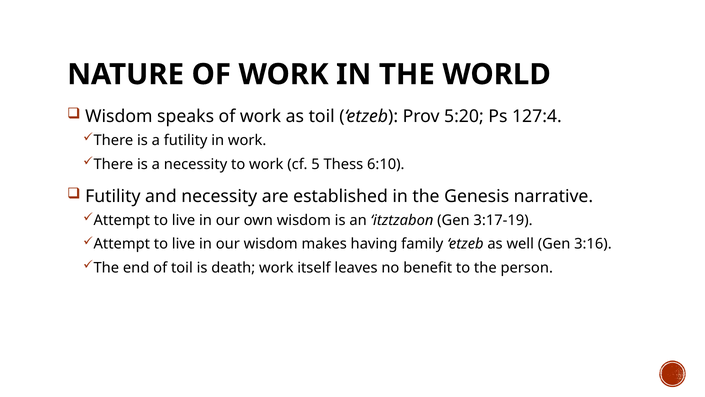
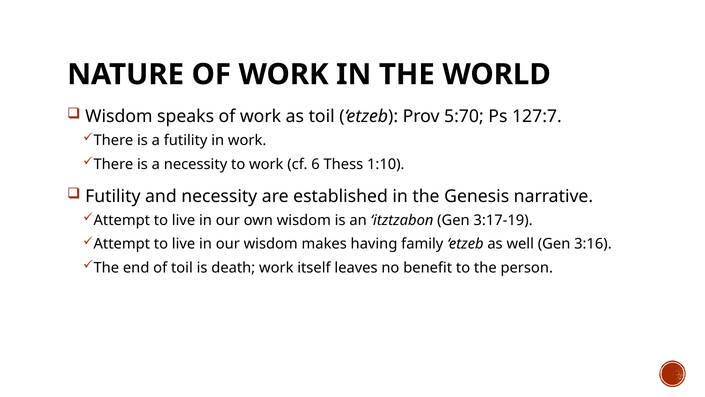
5:20: 5:20 -> 5:70 (464, 116)
127:4: 127:4 -> 127:7 (537, 116)
5: 5 -> 6 (316, 164)
6:10: 6:10 -> 1:10 (386, 164)
